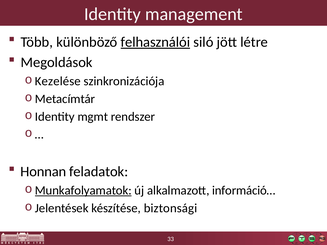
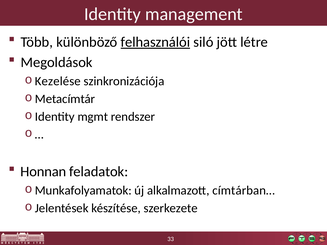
Munkafolyamatok underline: present -> none (83, 191)
információ…: információ… -> címtárban… (244, 191)
biztonsági: biztonsági -> szerkezete (171, 208)
